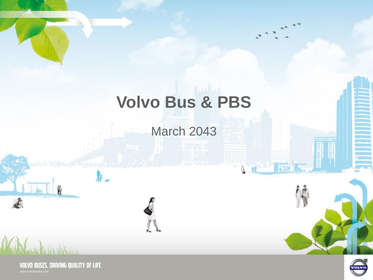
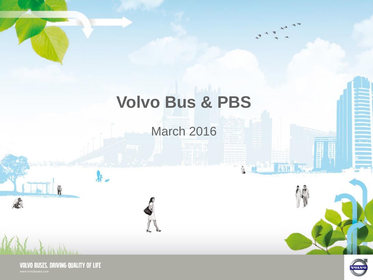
2043: 2043 -> 2016 (203, 131)
